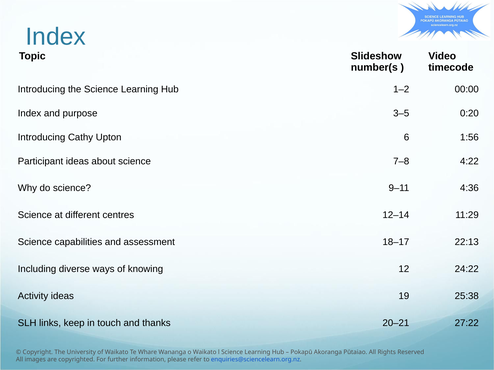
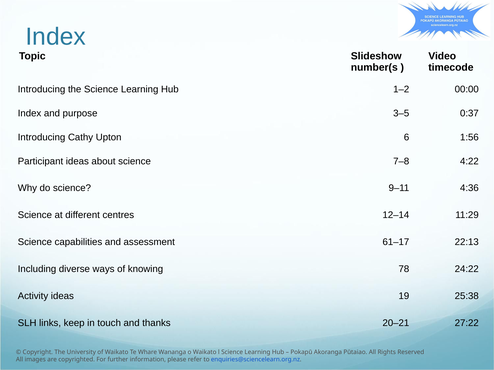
0:20: 0:20 -> 0:37 (469, 113)
18–17: 18–17 -> 61–17 (396, 242)
12: 12 -> 78 (404, 270)
